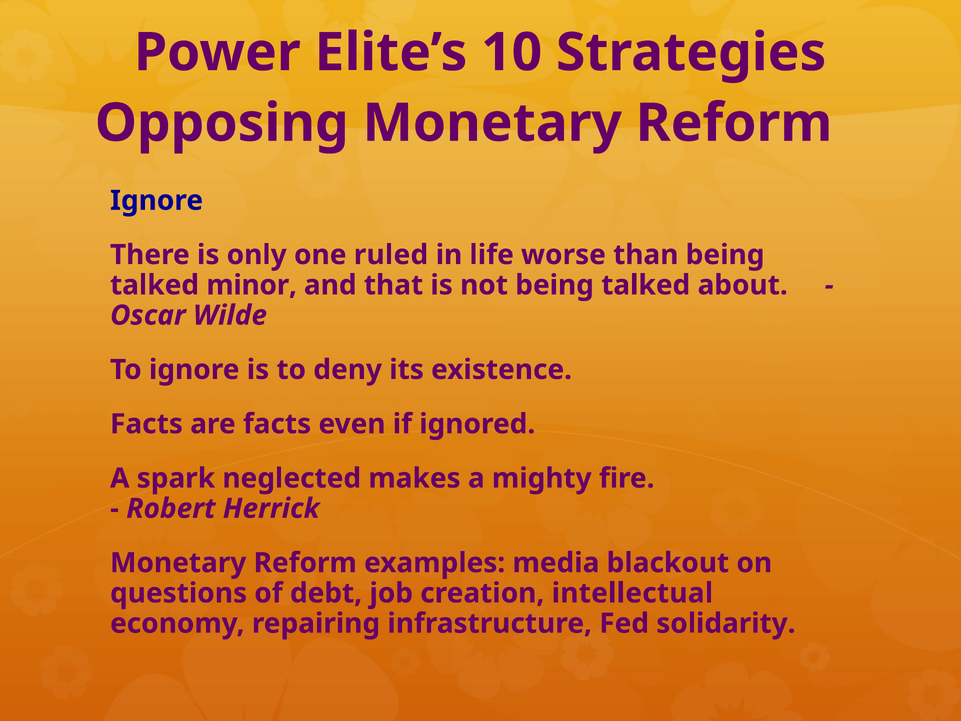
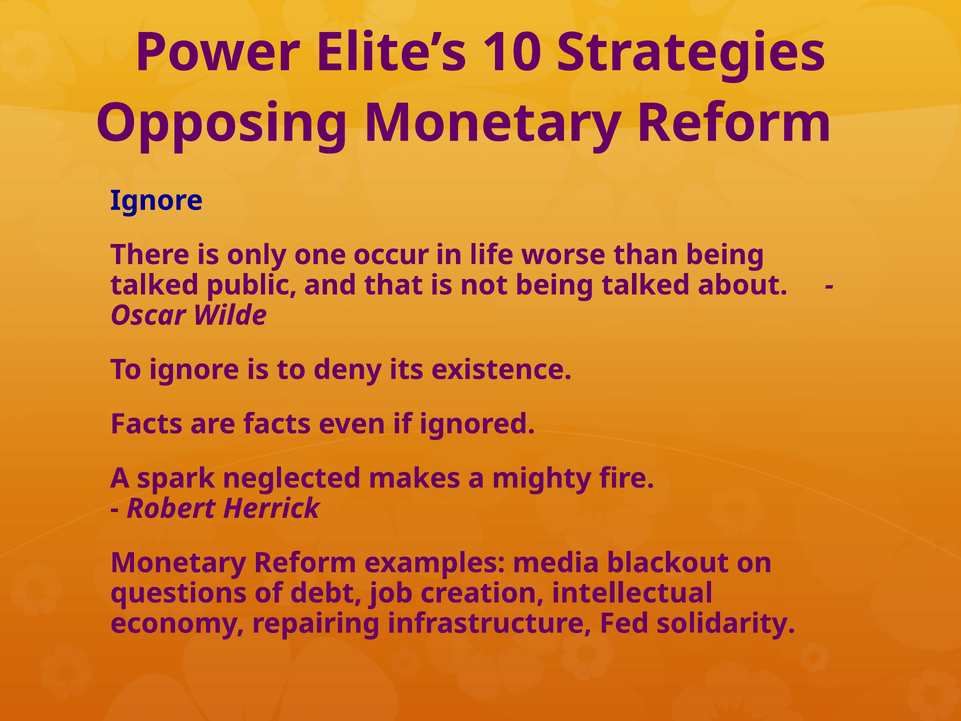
ruled: ruled -> occur (391, 255)
minor: minor -> public (252, 285)
